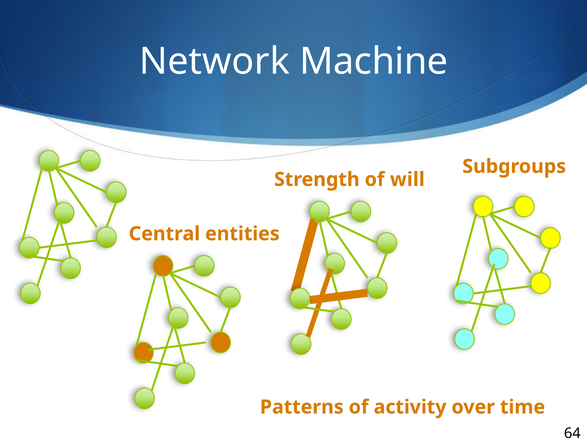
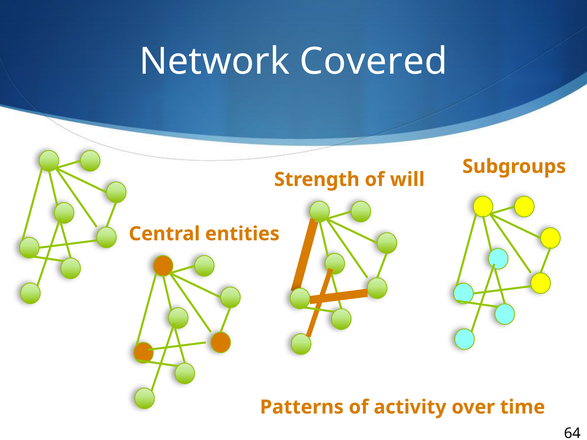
Machine: Machine -> Covered (373, 61)
